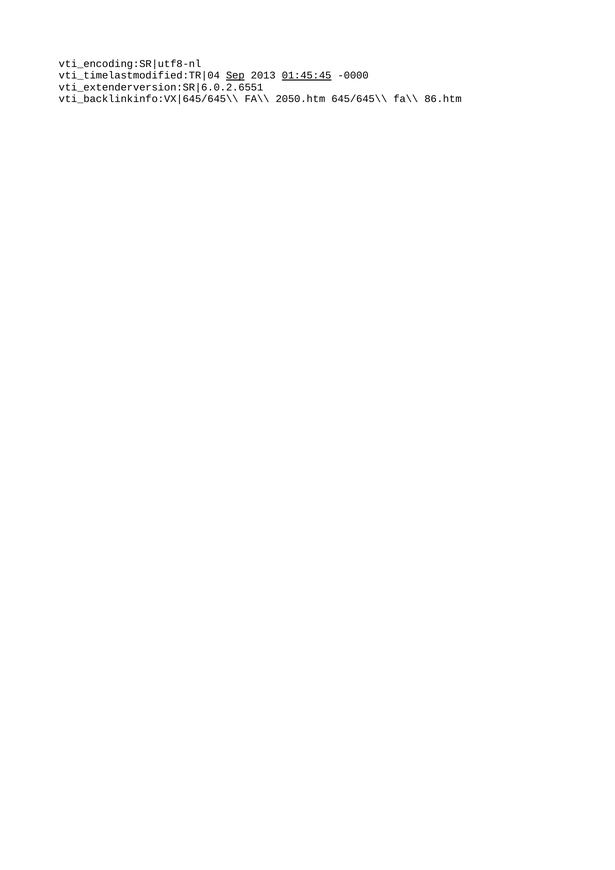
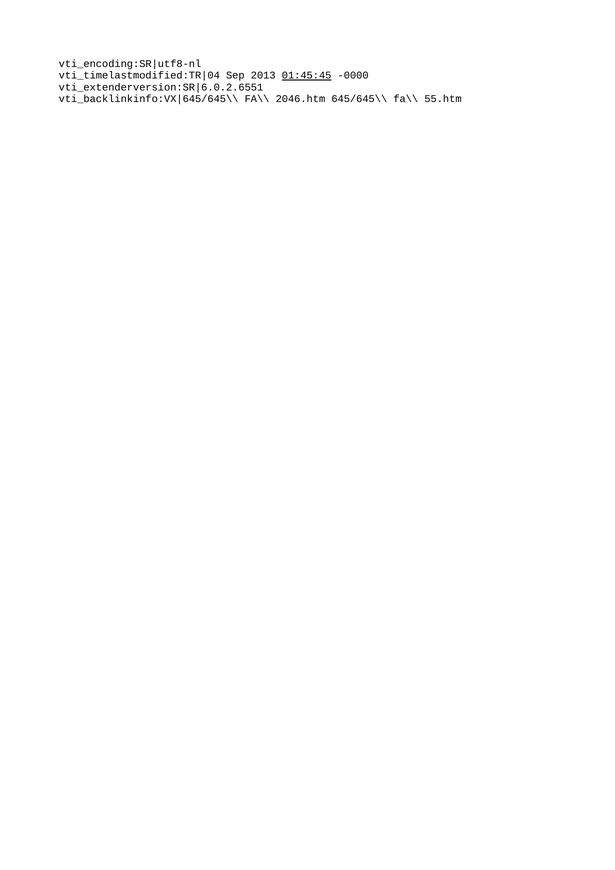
Sep underline: present -> none (235, 76)
2050.htm: 2050.htm -> 2046.htm (300, 99)
86.htm: 86.htm -> 55.htm (443, 99)
